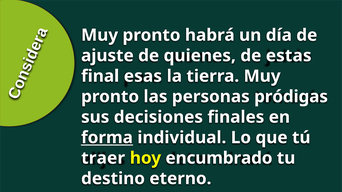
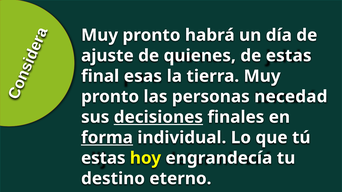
pródigas: pródigas -> necedad (291, 97)
decisiones underline: none -> present (158, 117)
traer: traer -> estas (103, 158)
encumbrado: encumbrado -> engrandecía (219, 158)
